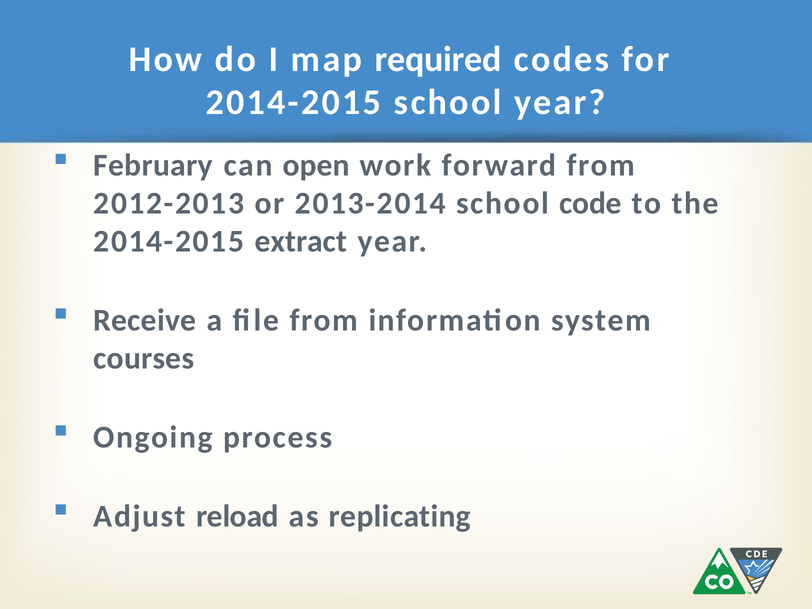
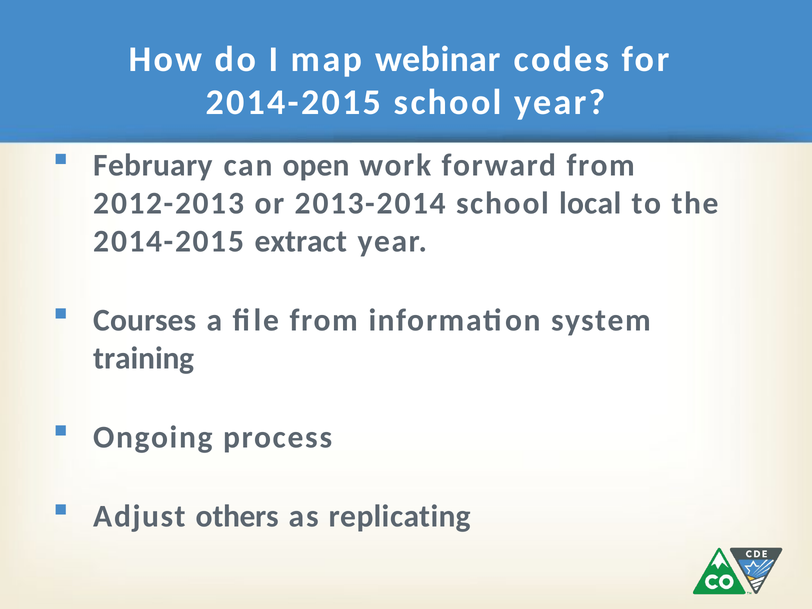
required: required -> webinar (438, 59)
code: code -> local (590, 203)
Receive: Receive -> Courses (145, 320)
courses: courses -> training (144, 358)
reload: reload -> others (237, 516)
